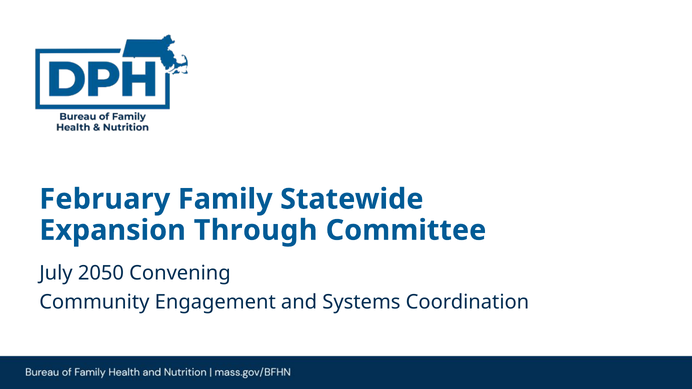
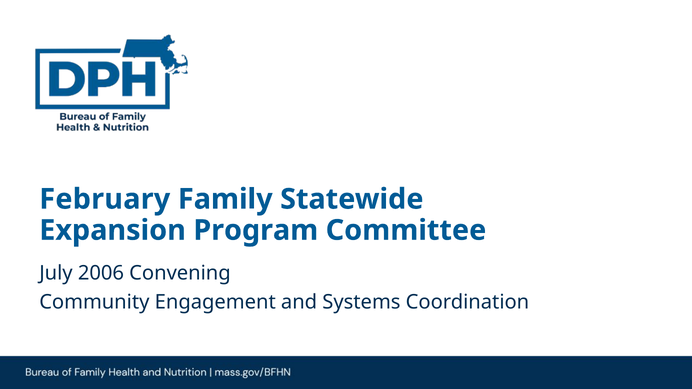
Through: Through -> Program (256, 230)
2050: 2050 -> 2006 (101, 273)
